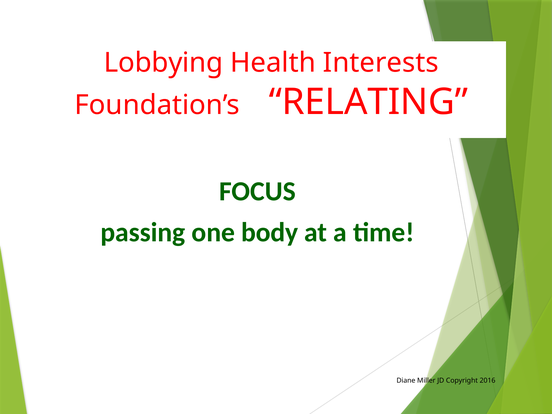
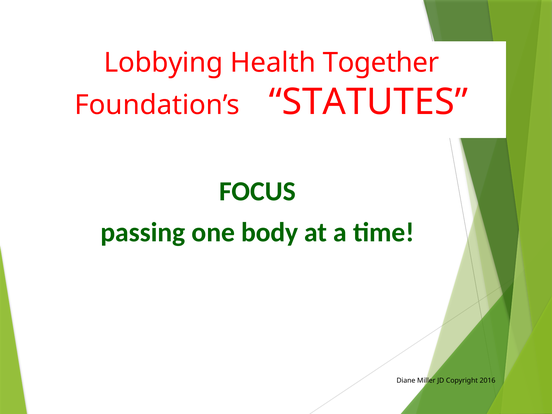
Interests: Interests -> Together (381, 63)
RELATING: RELATING -> STATUTES (368, 102)
